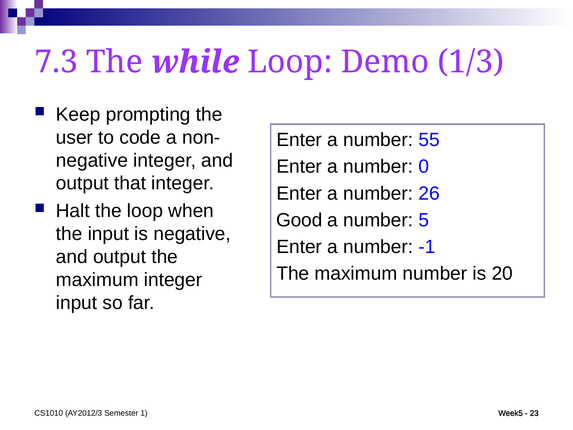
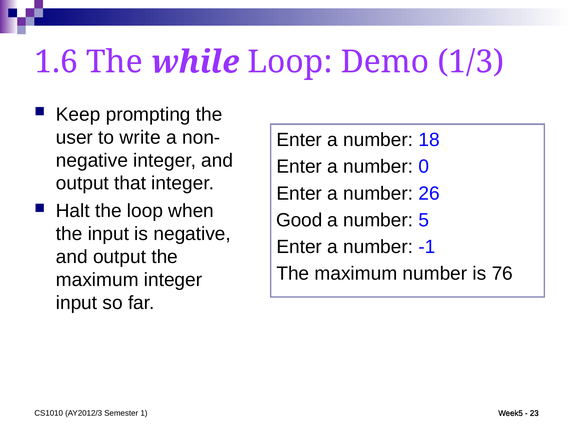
7.3: 7.3 -> 1.6 (56, 62)
code: code -> write (140, 137)
55: 55 -> 18 (429, 140)
20: 20 -> 76 (502, 273)
